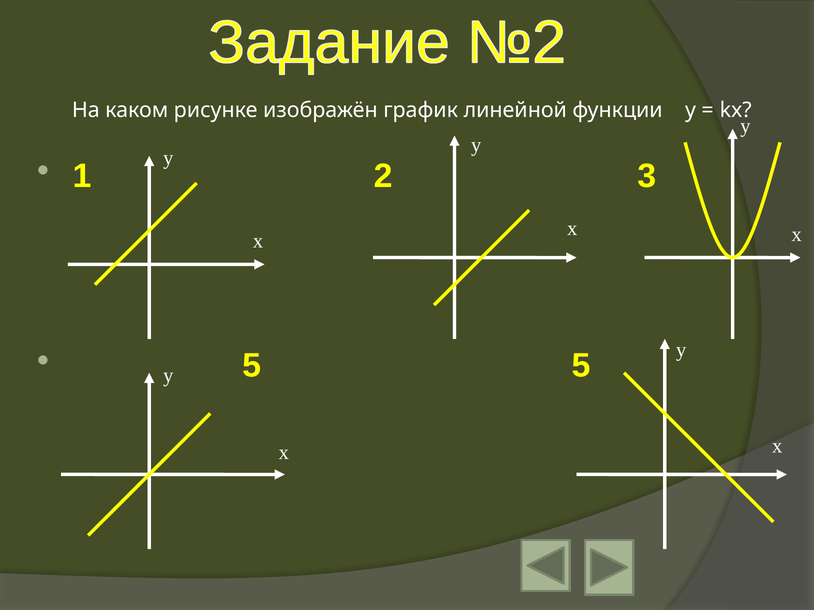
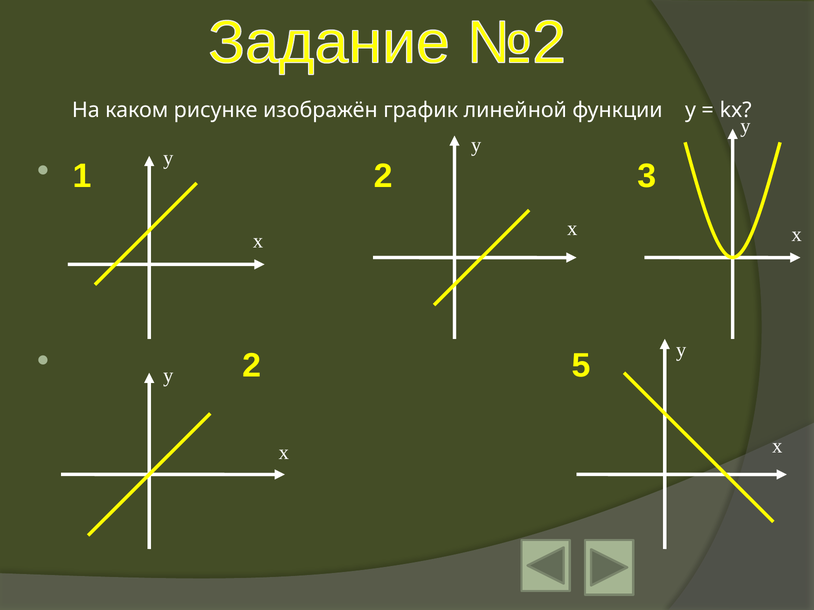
5: 5 -> 2 (252, 366)
